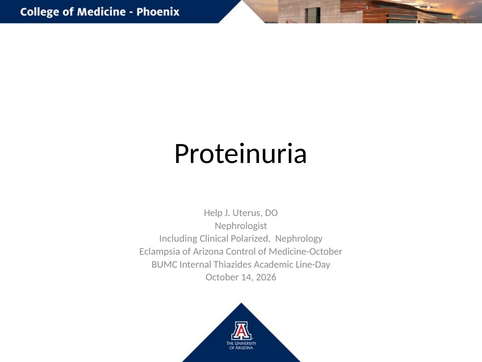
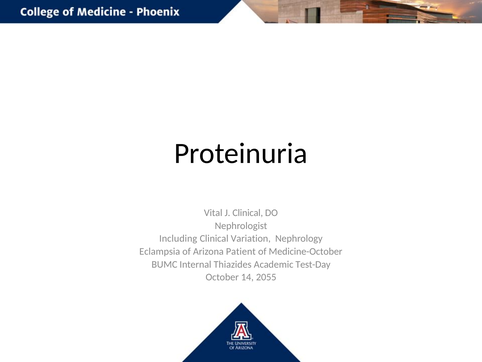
Help: Help -> Vital (213, 213)
J Uterus: Uterus -> Clinical (248, 213)
Polarized: Polarized -> Variation (251, 238)
Control: Control -> Patient (241, 251)
Line-Day: Line-Day -> Test-Day (313, 264)
2026: 2026 -> 2055 (266, 277)
